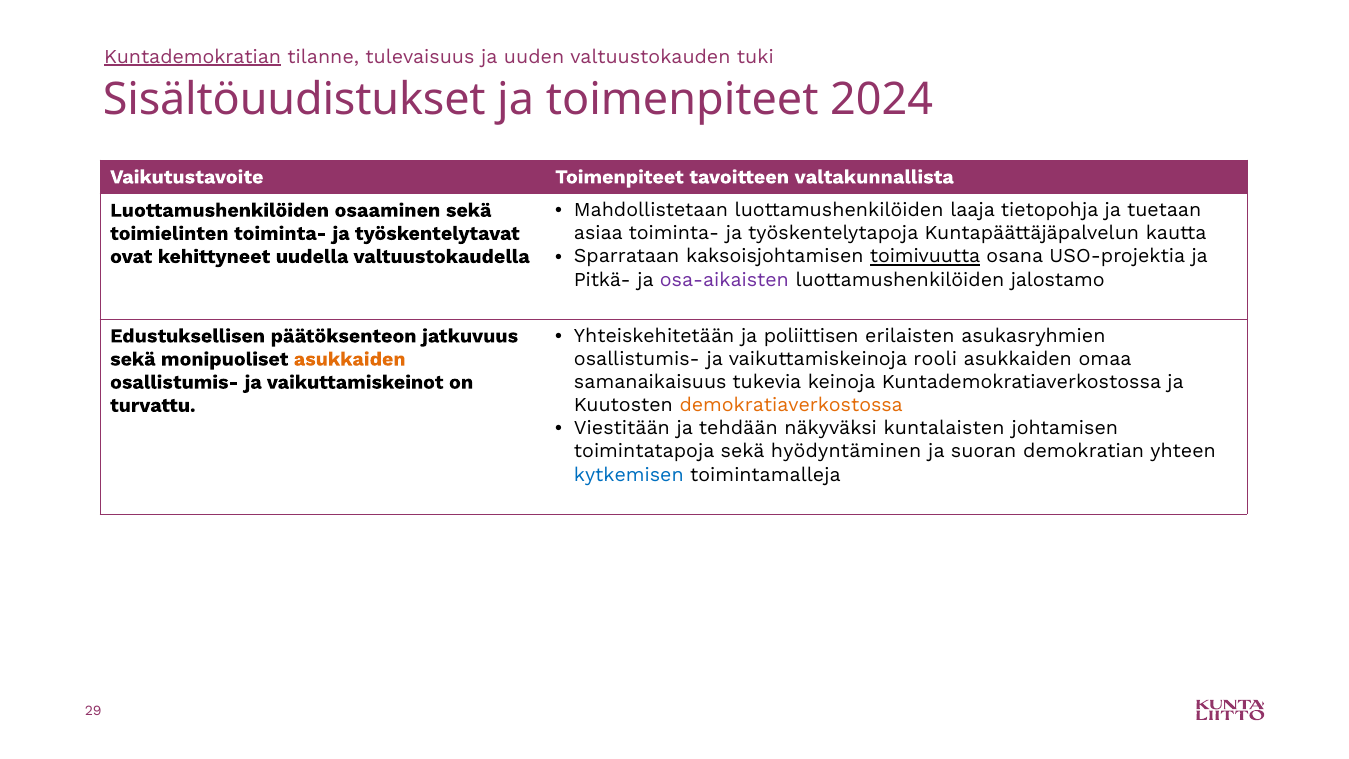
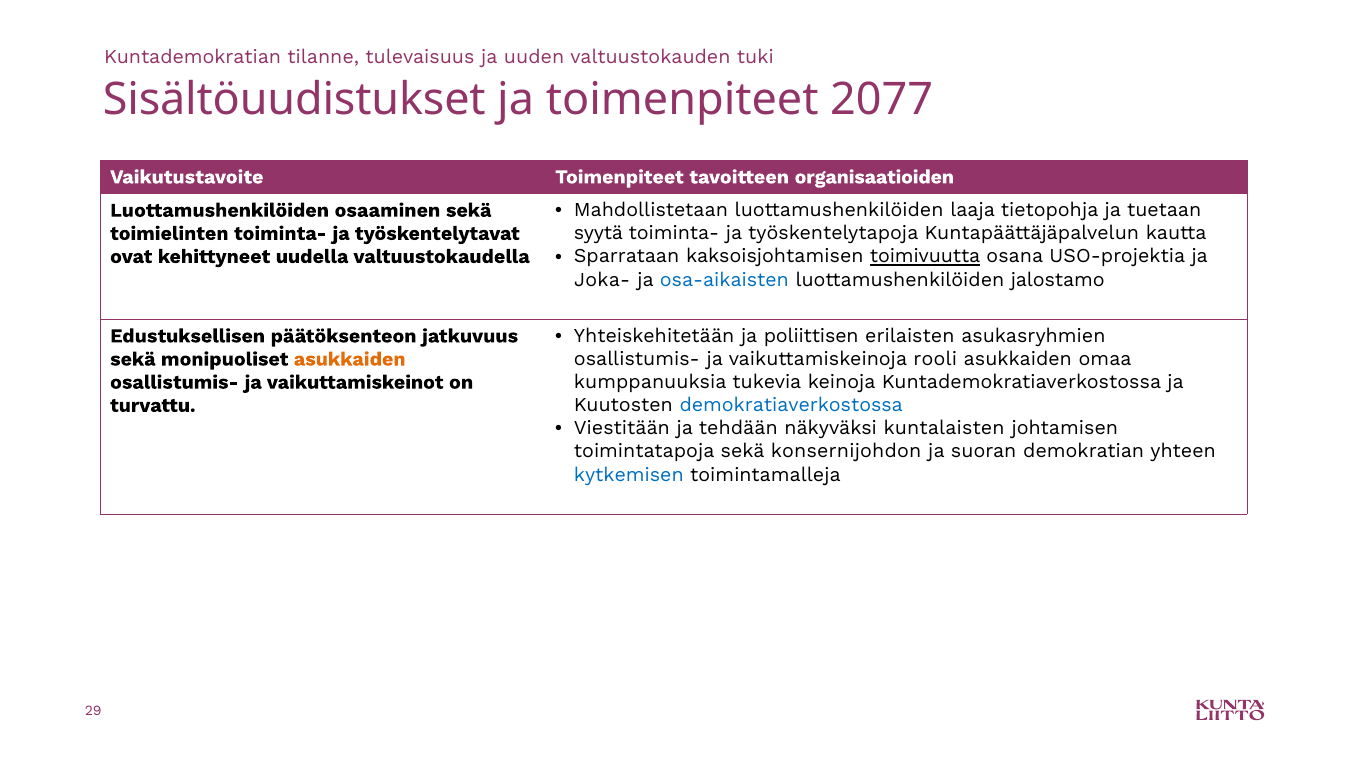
Kuntademokratian underline: present -> none (193, 57)
2024: 2024 -> 2077 (882, 100)
valtakunnallista: valtakunnallista -> organisaatioiden (874, 177)
asiaa: asiaa -> syytä (598, 233)
Pitkä-: Pitkä- -> Joka- (602, 280)
osa-aikaisten colour: purple -> blue (724, 280)
samanaikaisuus: samanaikaisuus -> kumppanuuksia (650, 382)
demokratiaverkostossa colour: orange -> blue (791, 405)
hyödyntäminen: hyödyntäminen -> konsernijohdon (846, 451)
